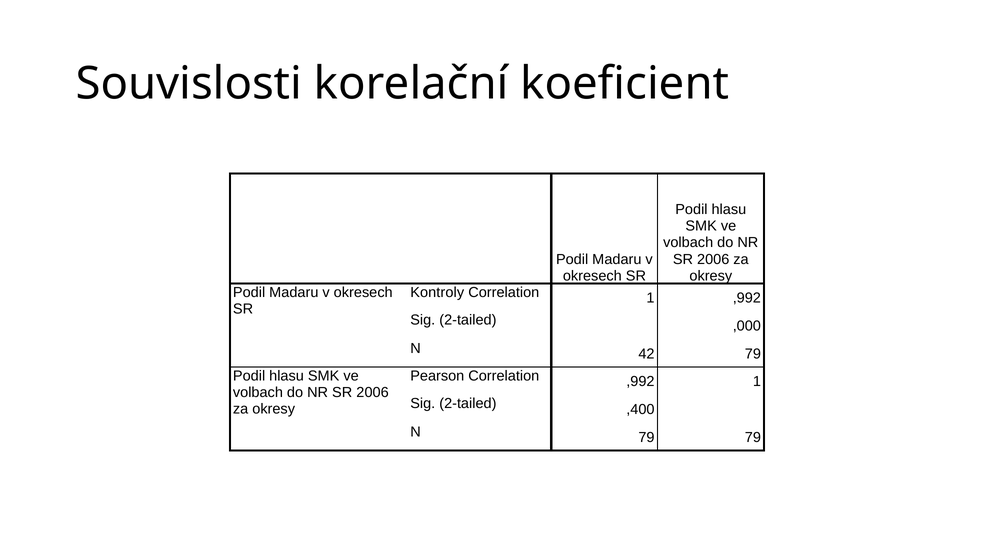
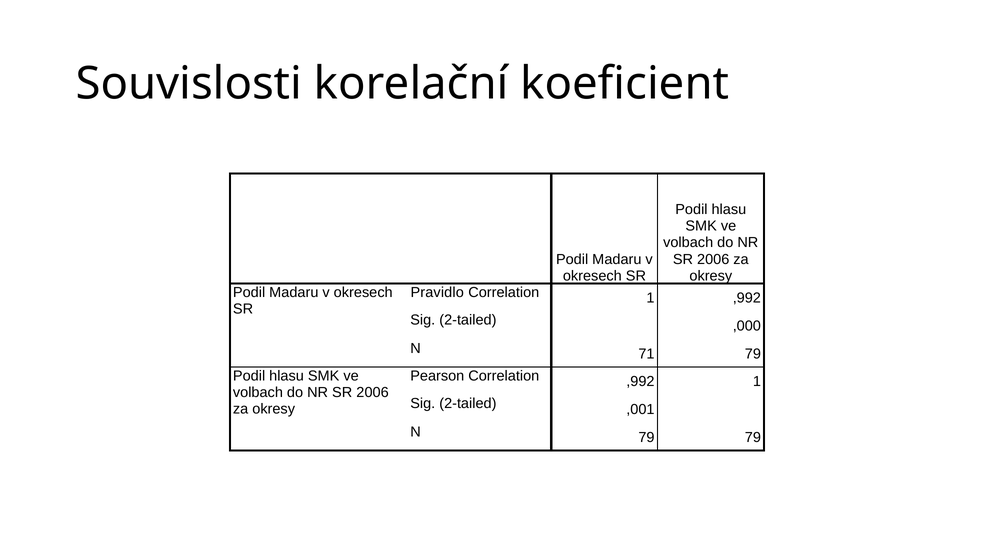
Kontroly: Kontroly -> Pravidlo (437, 292)
42: 42 -> 71 (646, 354)
,400: ,400 -> ,001 (640, 409)
